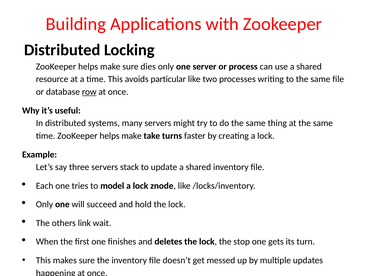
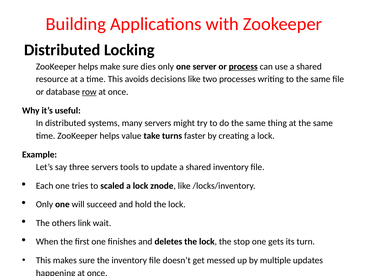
process underline: none -> present (243, 66)
particular: particular -> decisions (168, 79)
time ZooKeeper helps make: make -> value (132, 136)
stack: stack -> tools (129, 167)
model: model -> scaled (112, 186)
